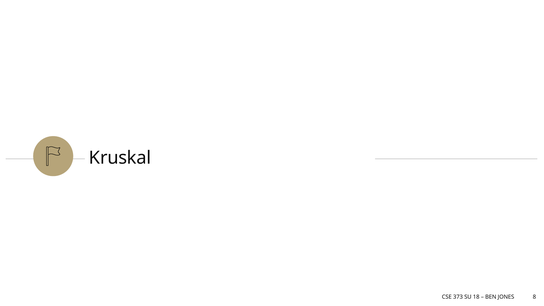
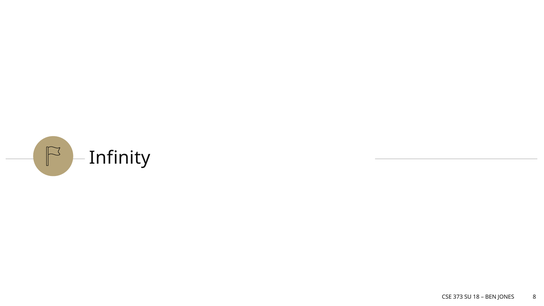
Kruskal: Kruskal -> Infinity (120, 158)
